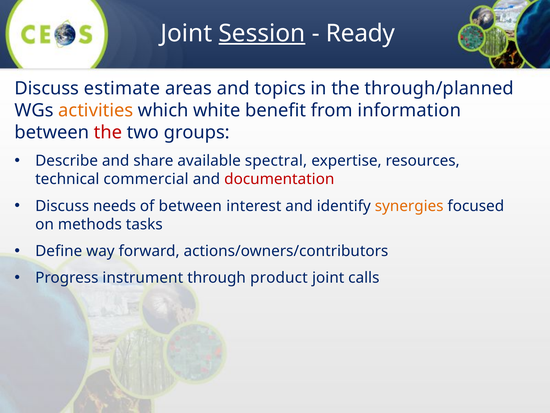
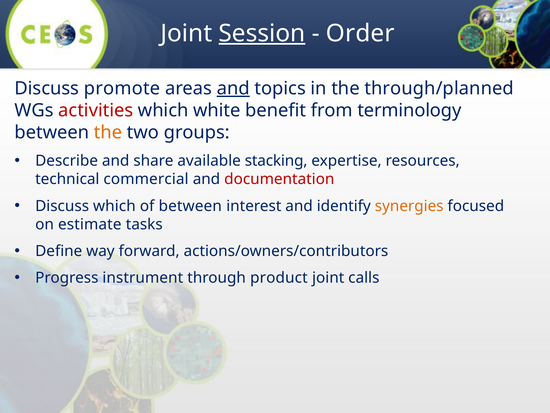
Ready: Ready -> Order (360, 33)
estimate: estimate -> promote (122, 88)
and underline: none -> present (233, 88)
activities colour: orange -> red (96, 110)
information: information -> terminology (409, 110)
the colour: red -> orange (108, 132)
spectral: spectral -> stacking (276, 161)
Discuss needs: needs -> which (114, 206)
methods: methods -> estimate (90, 224)
